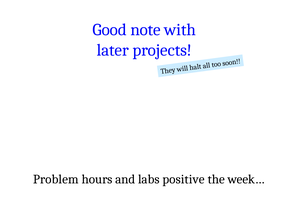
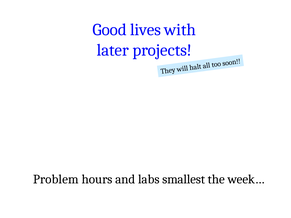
note: note -> lives (146, 30)
positive: positive -> smallest (184, 179)
